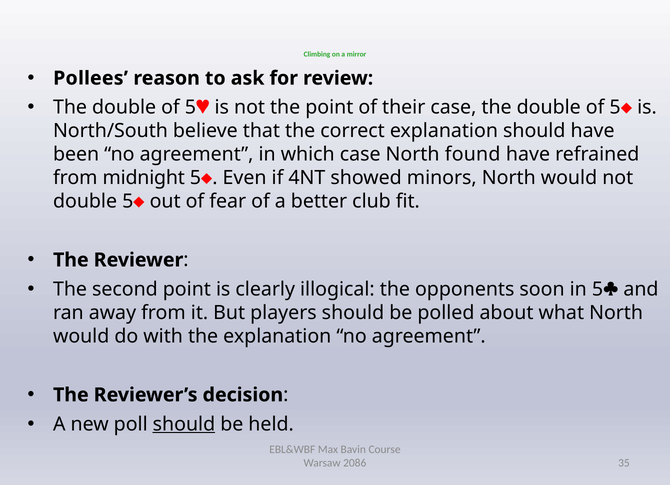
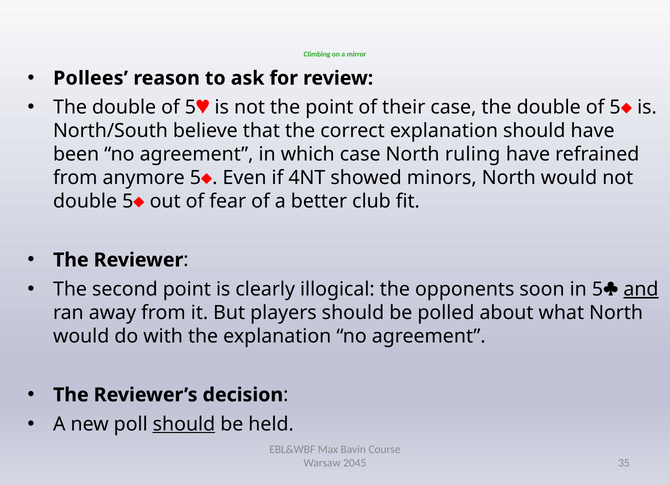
found: found -> ruling (473, 155)
midnight: midnight -> anymore (144, 178)
and underline: none -> present (641, 289)
2086: 2086 -> 2045 (355, 463)
